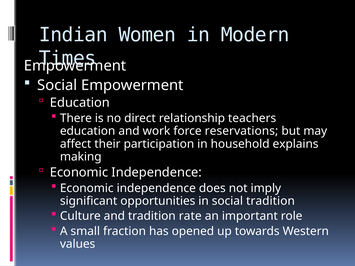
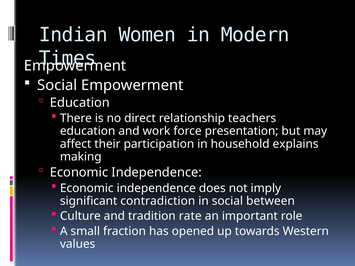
reservations: reservations -> presentation (242, 131)
opportunities: opportunities -> contradiction (158, 201)
social tradition: tradition -> between (270, 201)
